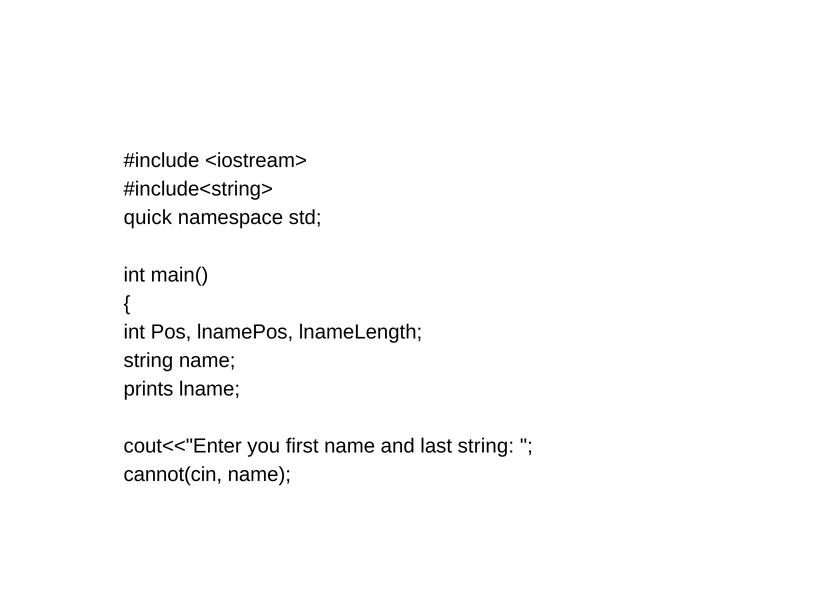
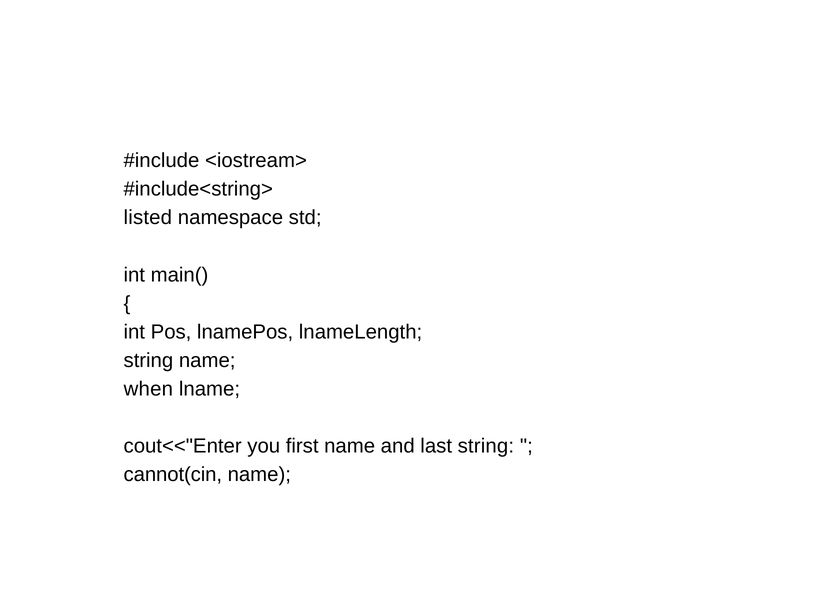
quick: quick -> listed (148, 217)
prints: prints -> when (148, 389)
